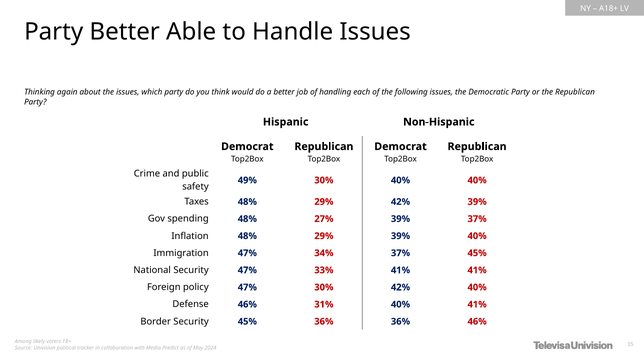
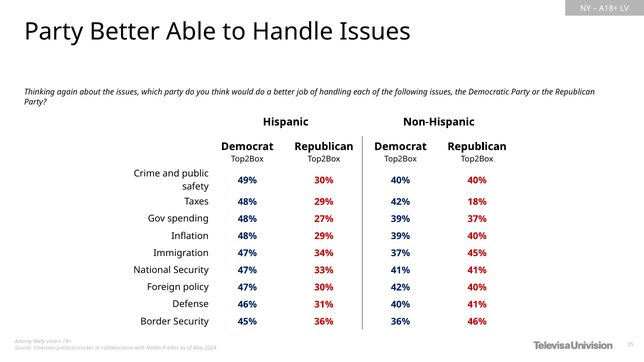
42% 39%: 39% -> 18% (477, 202)
